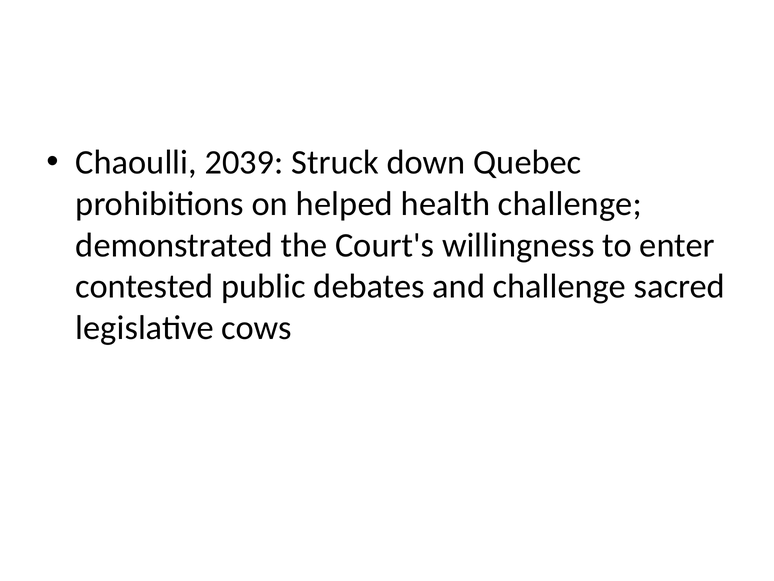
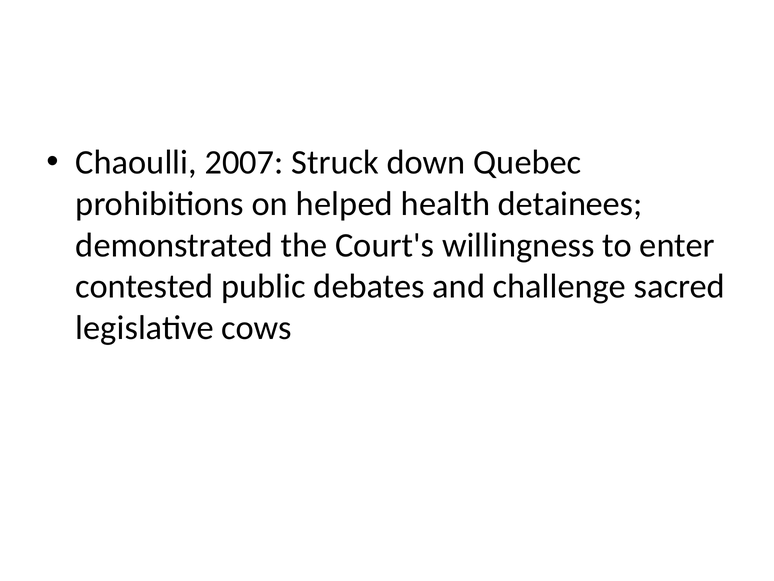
2039: 2039 -> 2007 (244, 162)
health challenge: challenge -> detainees (570, 204)
